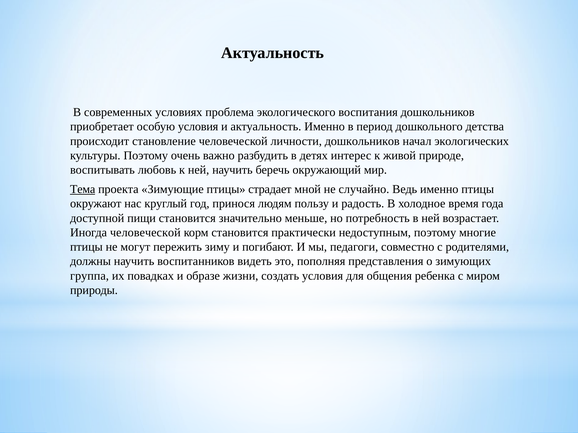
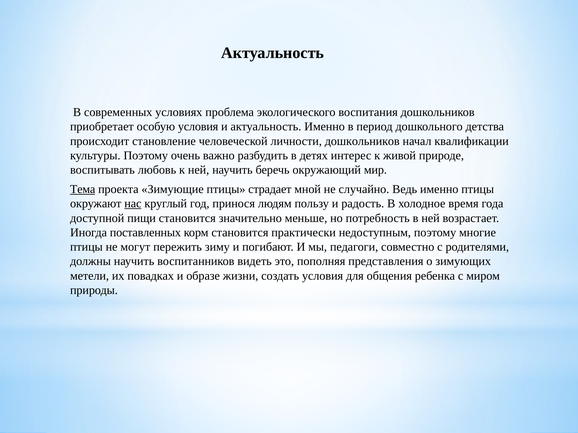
экологических: экологических -> квалификации (472, 141)
нас underline: none -> present (133, 204)
Иногда человеческой: человеческой -> поставленных (145, 233)
группа: группа -> метели (90, 276)
